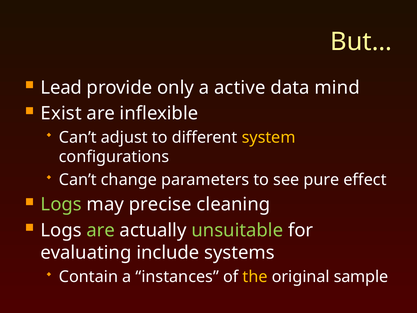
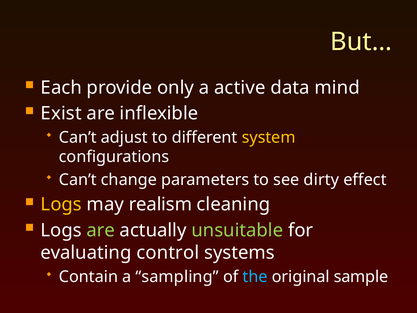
Lead: Lead -> Each (61, 87)
pure: pure -> dirty (321, 180)
Logs colour: light green -> yellow (61, 204)
precise: precise -> realism (160, 204)
include: include -> control (168, 253)
instances: instances -> sampling (177, 276)
the colour: yellow -> light blue (255, 276)
